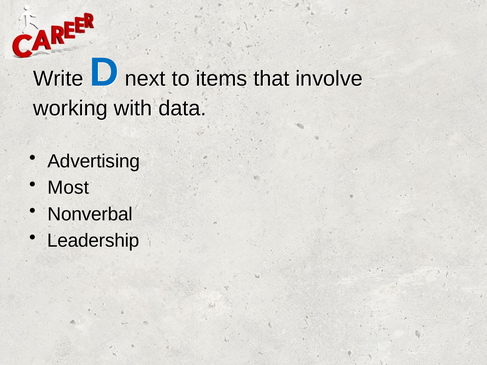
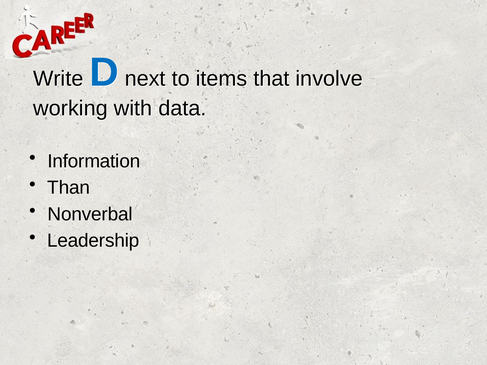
Advertising: Advertising -> Information (94, 161)
Most: Most -> Than (69, 188)
